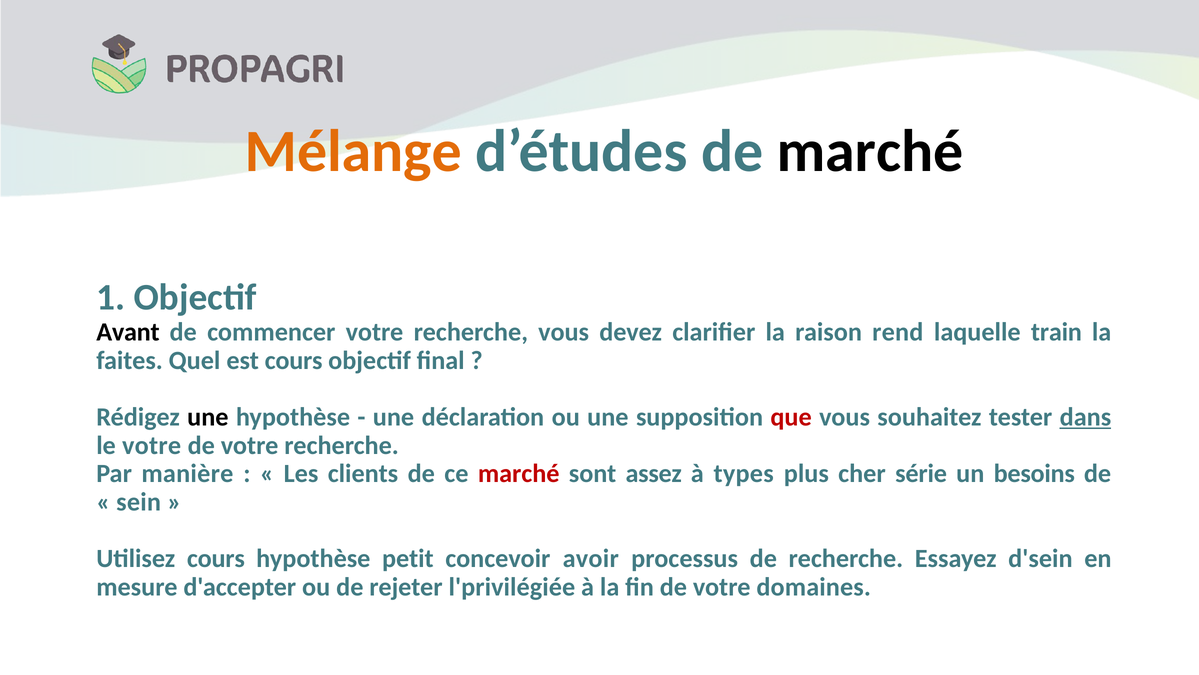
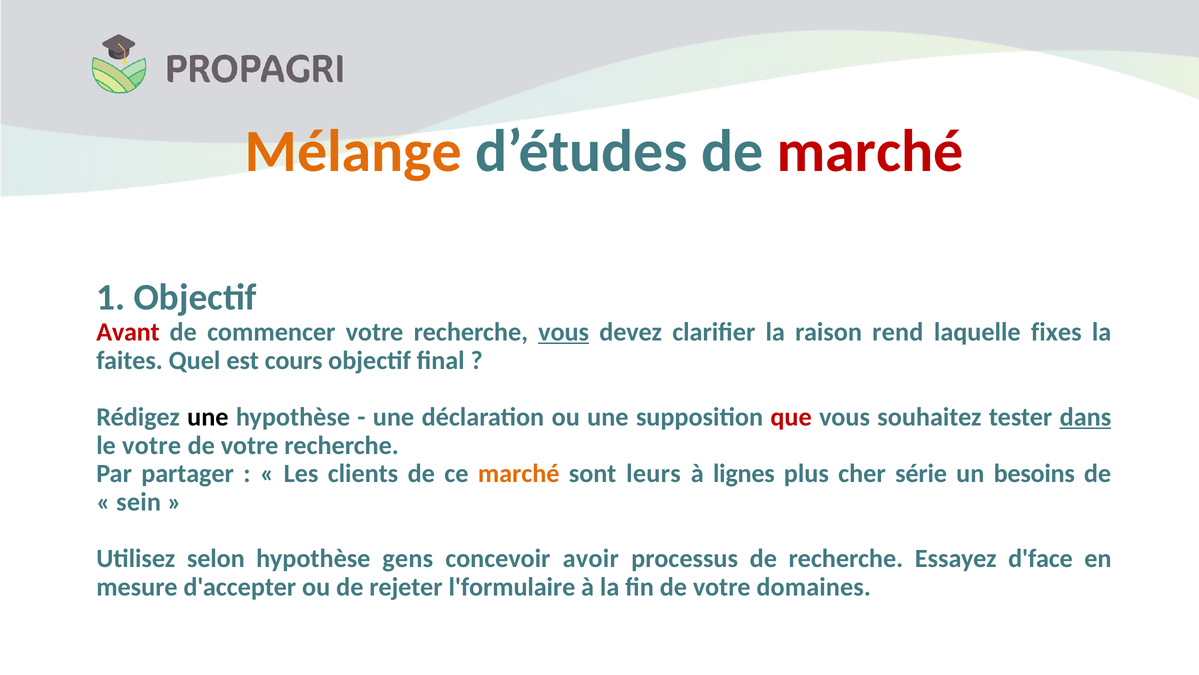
marché colour: black -> red (870, 152)
Avant colour: black -> red (128, 332)
vous underline: none -> present (564, 332)
train: train -> fixes (1056, 332)
manière: manière -> partager (188, 473)
marché colour: red -> orange (519, 473)
assez: assez -> leurs (653, 473)
types: types -> lignes (744, 473)
Utilisez cours: cours -> selon (216, 558)
petit: petit -> gens (408, 558)
d'sein: d'sein -> d'face (1041, 558)
l'privilégiée: l'privilégiée -> l'formulaire (512, 587)
